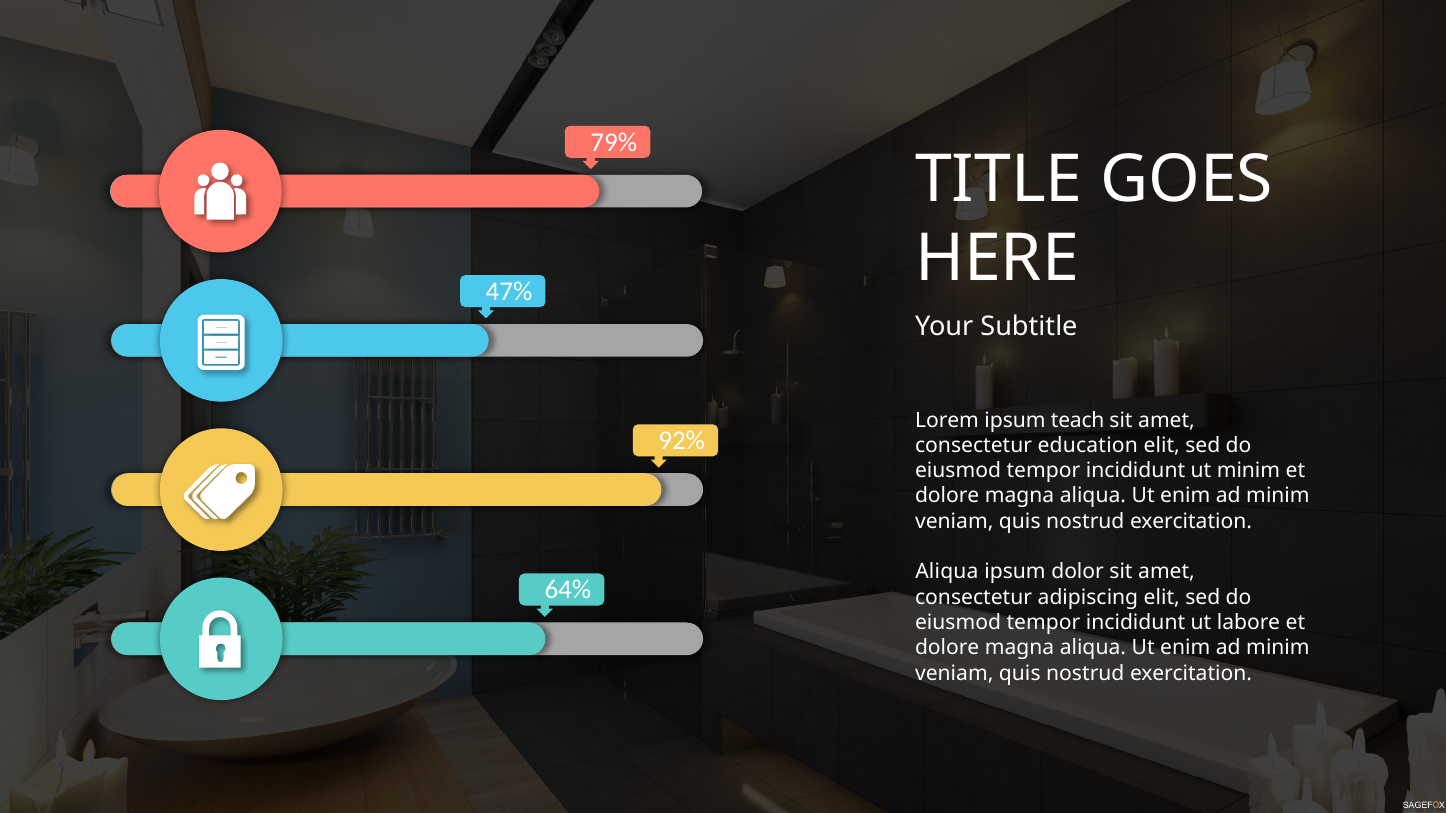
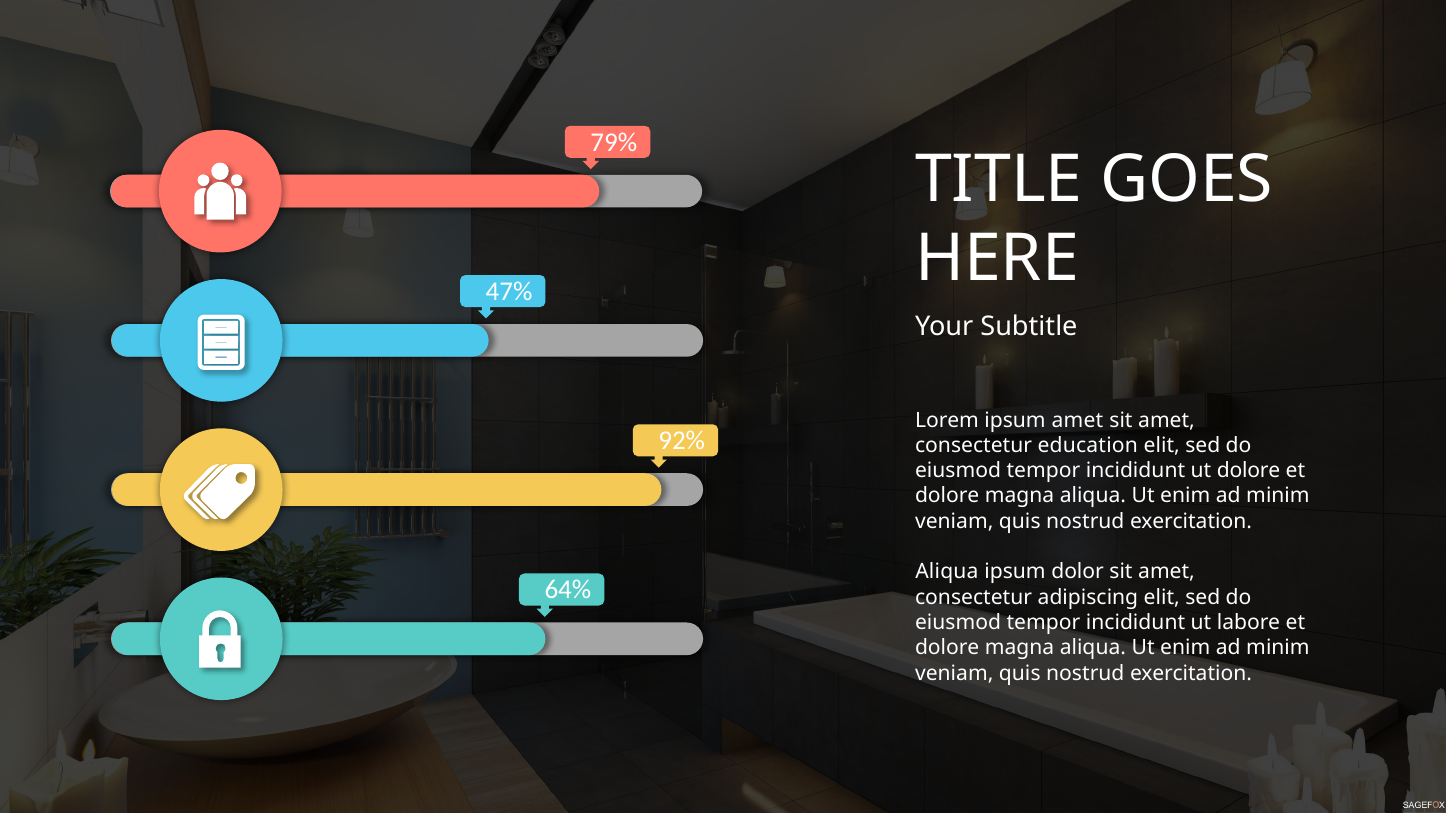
ipsum teach: teach -> amet (1077, 420)
ut minim: minim -> dolore (1249, 471)
